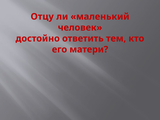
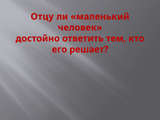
матери: матери -> решает (89, 49)
